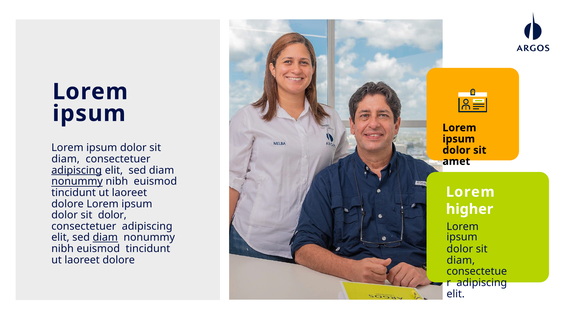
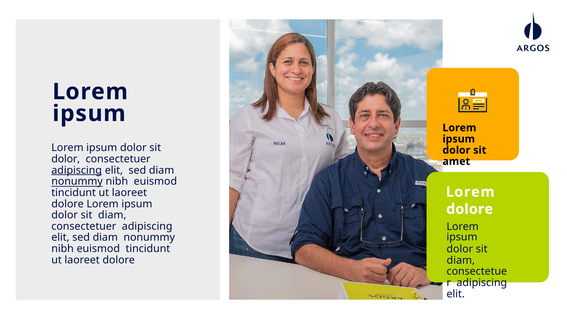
diam: diam -> dolor (66, 159)
higher: higher -> dolore (470, 209)
dolor: dolor -> diam (112, 215)
diam underline: present -> none (105, 237)
